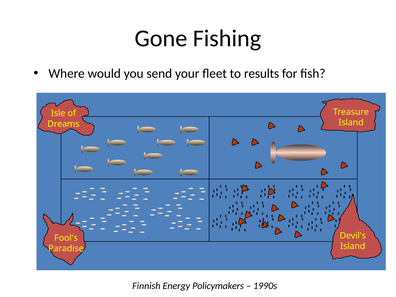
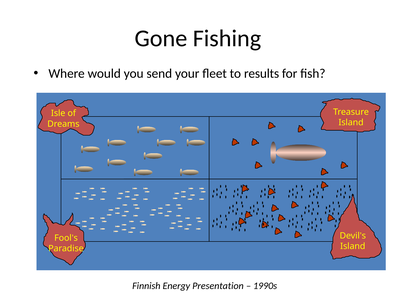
Policymakers: Policymakers -> Presentation (218, 286)
